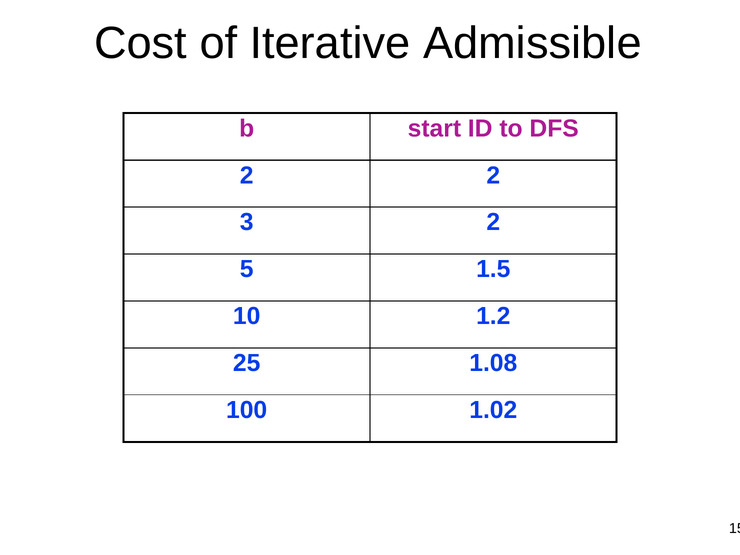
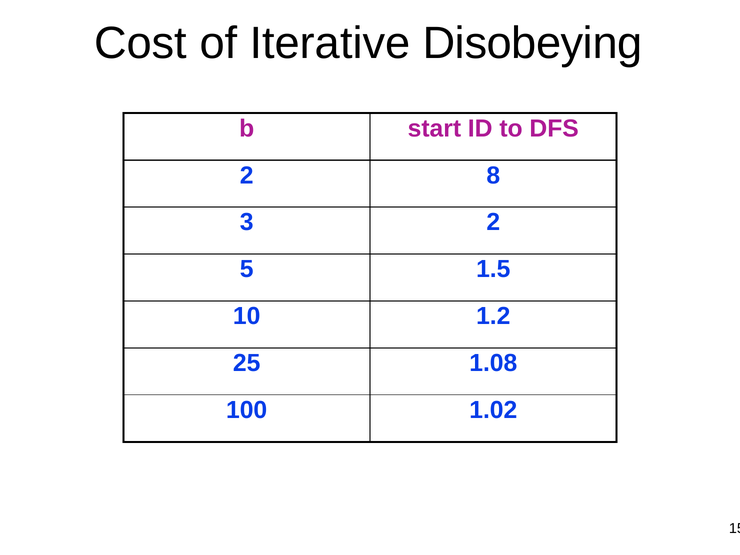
Admissible: Admissible -> Disobeying (533, 43)
2 2: 2 -> 8 (493, 175)
